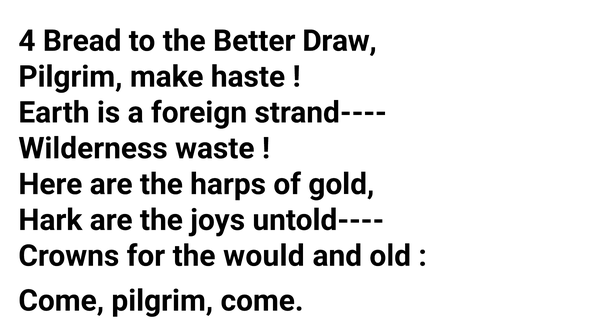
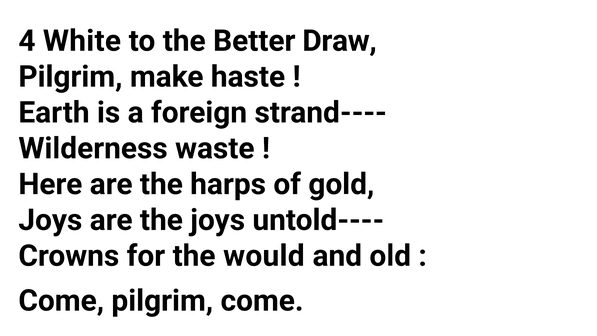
Bread: Bread -> White (82, 41)
Hark: Hark -> Joys (50, 220)
